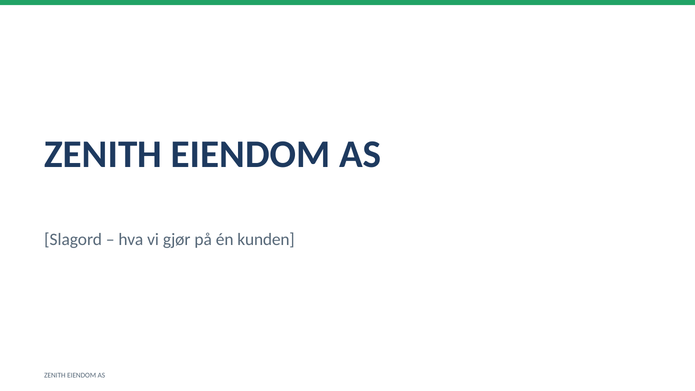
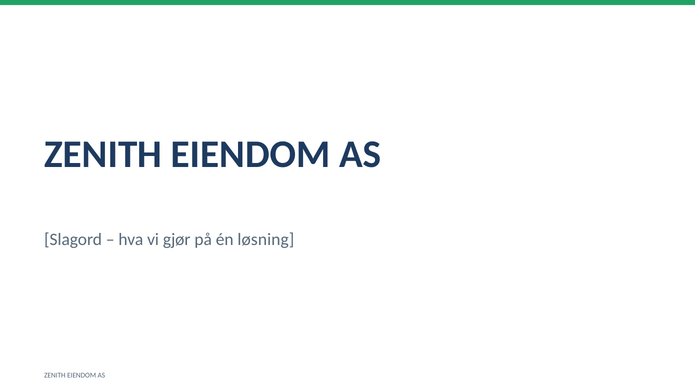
kunden: kunden -> løsning (266, 239)
